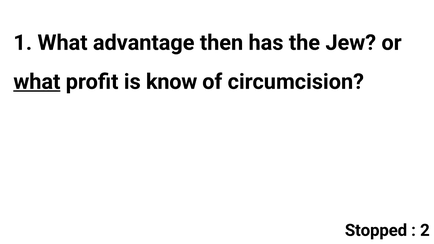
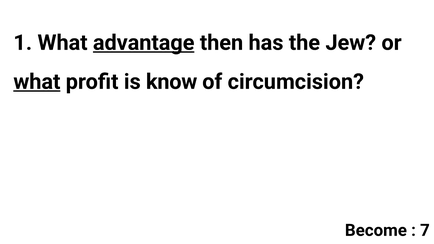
advantage underline: none -> present (144, 43)
Stopped: Stopped -> Become (376, 230)
2: 2 -> 7 (425, 230)
